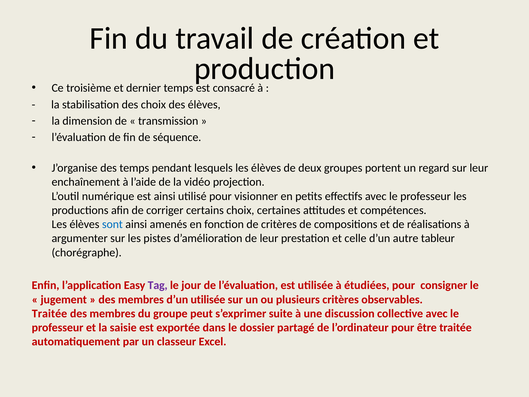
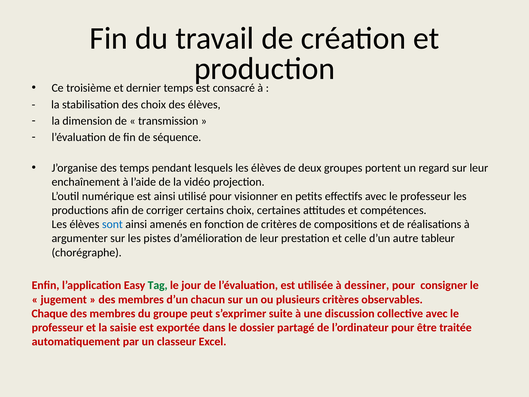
Tag colour: purple -> green (158, 285)
étudiées: étudiées -> dessiner (367, 285)
d’un utilisée: utilisée -> chacun (208, 299)
Traitée: Traitée -> Chaque (50, 313)
